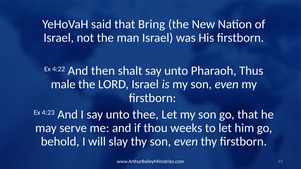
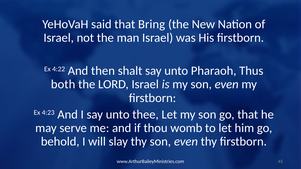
male: male -> both (63, 85)
weeks: weeks -> womb (186, 128)
